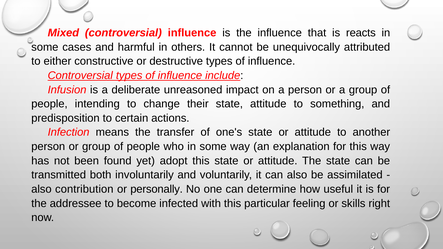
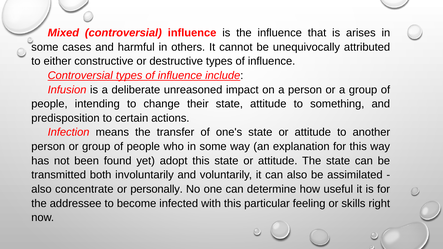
reacts: reacts -> arises (361, 33)
contribution: contribution -> concentrate (84, 189)
